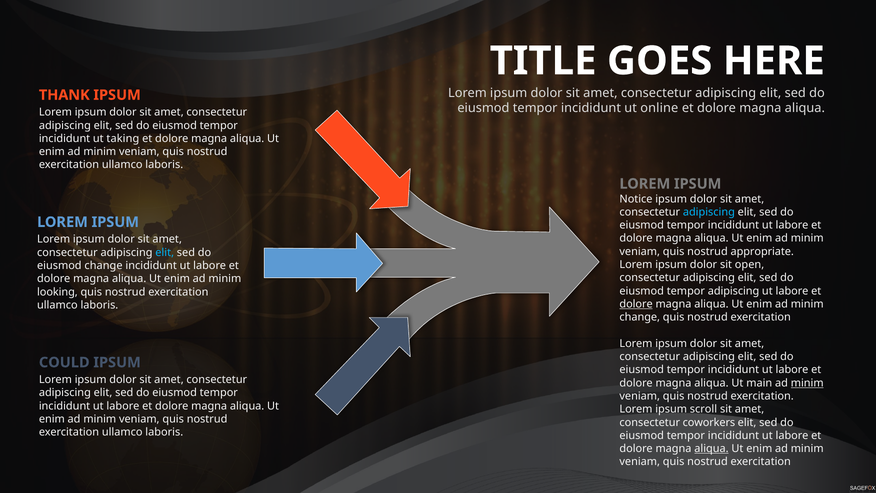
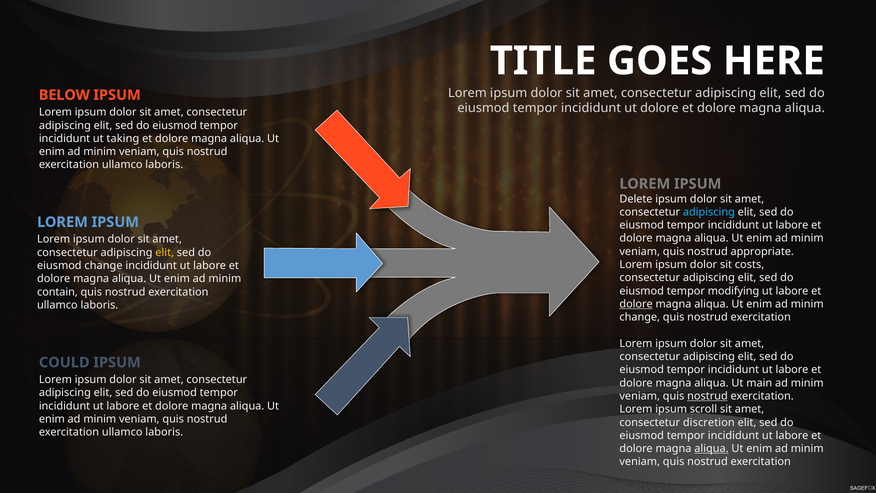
THANK: THANK -> BELOW (64, 95)
ut online: online -> dolore (659, 108)
Notice: Notice -> Delete (636, 199)
elit colour: light blue -> yellow (165, 252)
open: open -> costs (750, 265)
tempor adipiscing: adipiscing -> modifying (734, 291)
looking: looking -> contain (57, 292)
minim underline: present -> none (807, 383)
nostrud underline: none -> present (707, 396)
coworkers: coworkers -> discretion (709, 422)
